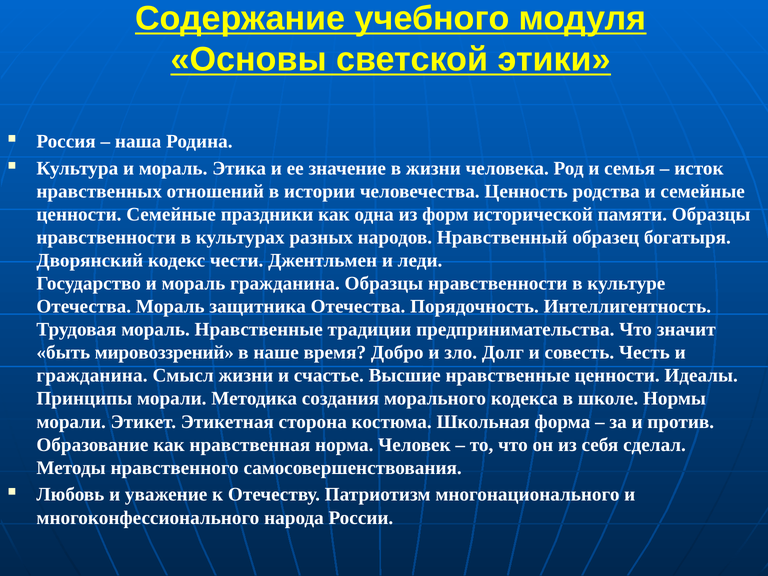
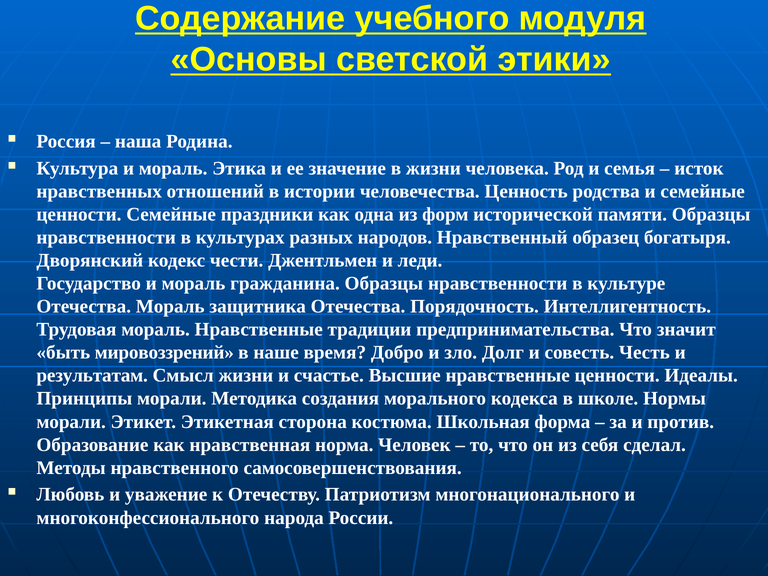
гражданина: гражданина -> результатам (92, 376)
